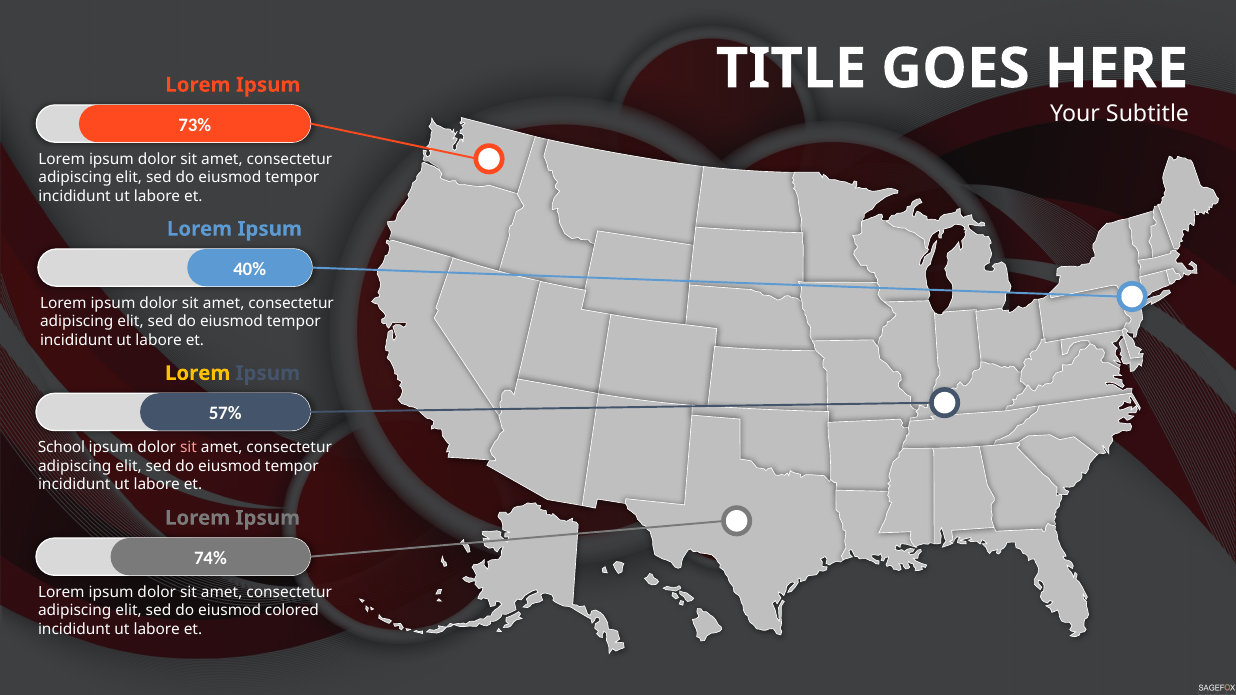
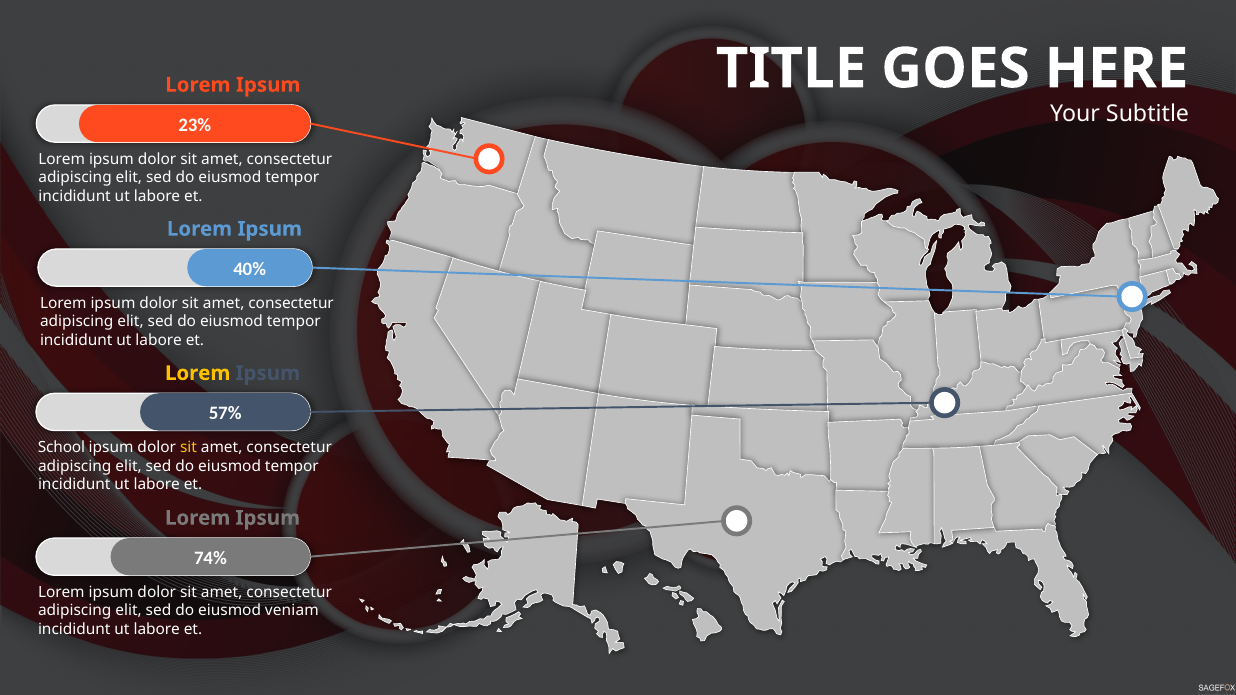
73%: 73% -> 23% (195, 125)
sit colour: pink -> yellow (188, 448)
colored: colored -> veniam (292, 611)
